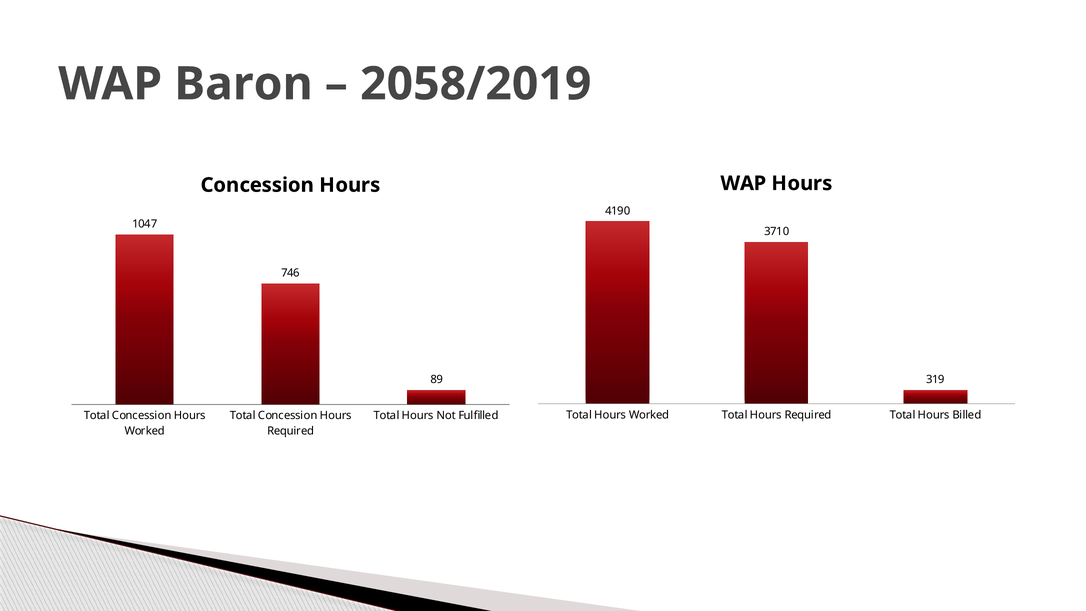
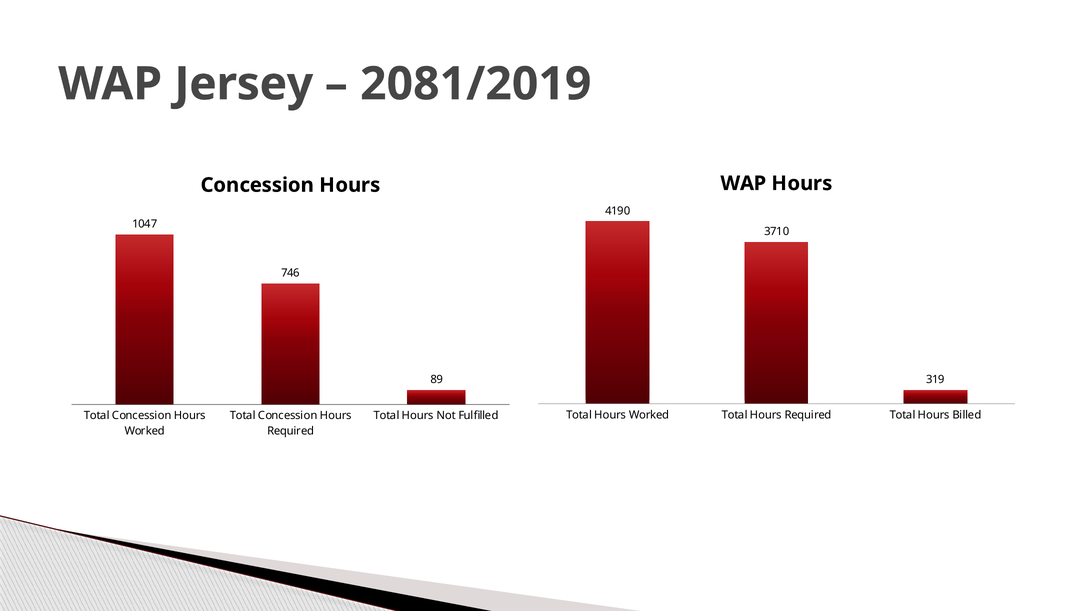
Baron: Baron -> Jersey (244, 84)
2058/2019: 2058/2019 -> 2081/2019 (476, 84)
